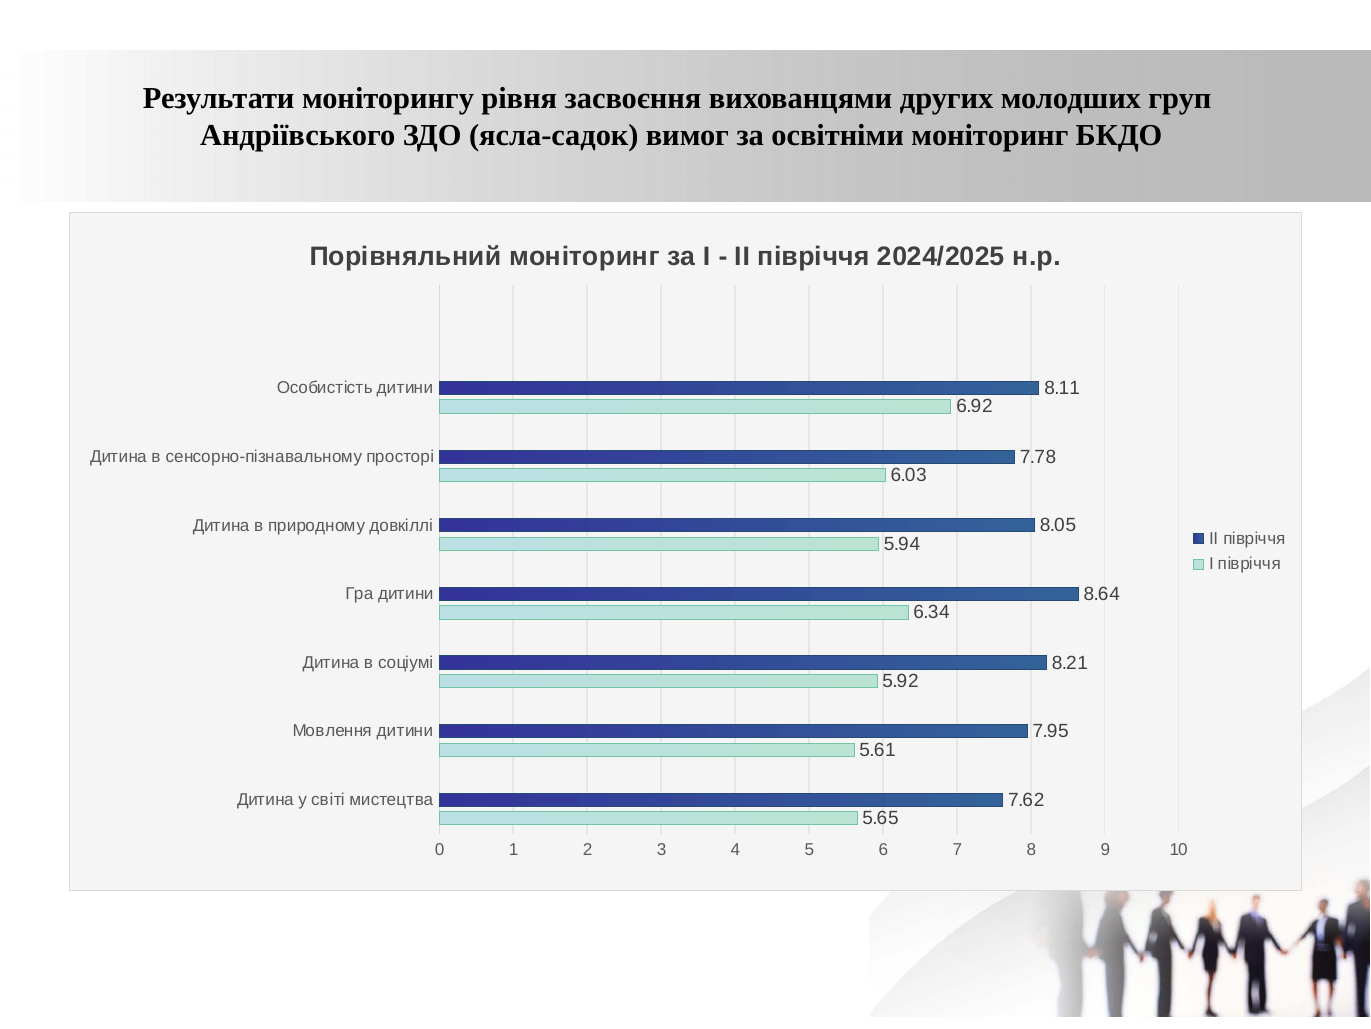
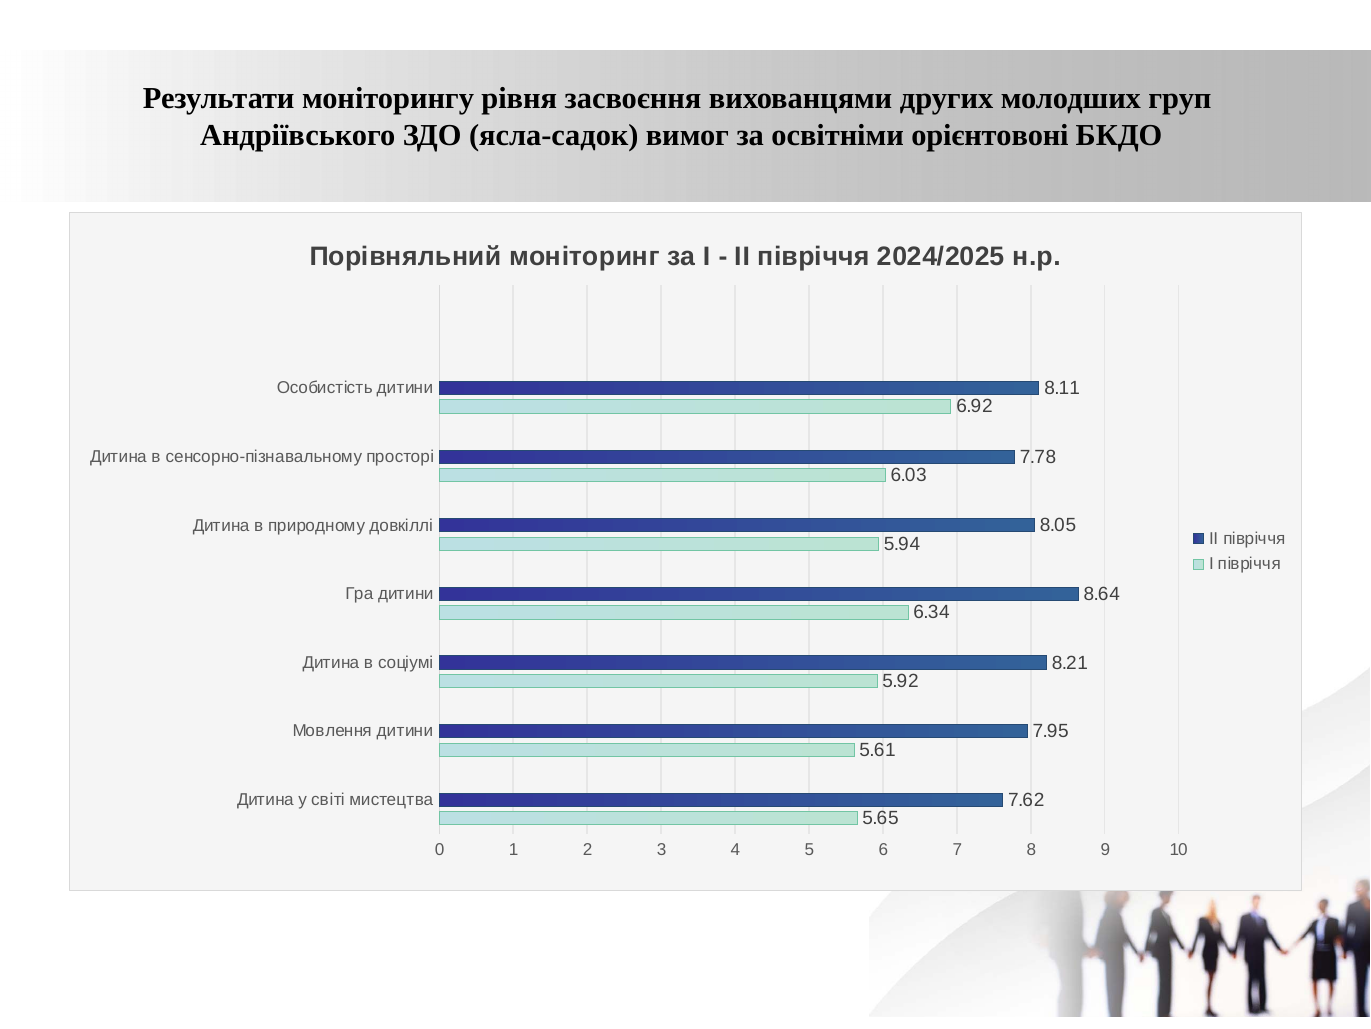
освітніми моніторинг: моніторинг -> орієнтовоні (990, 135)
